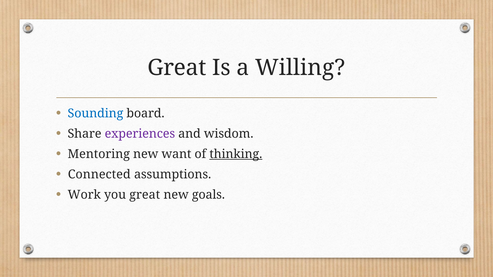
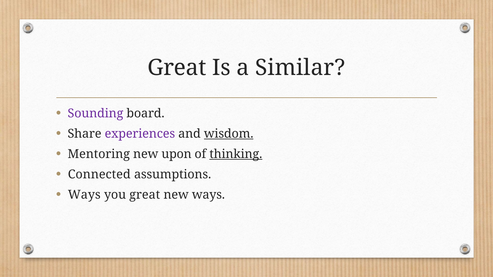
Willing: Willing -> Similar (300, 68)
Sounding colour: blue -> purple (95, 114)
wisdom underline: none -> present (229, 134)
want: want -> upon (177, 154)
Work: Work -> Ways (84, 195)
new goals: goals -> ways (208, 195)
